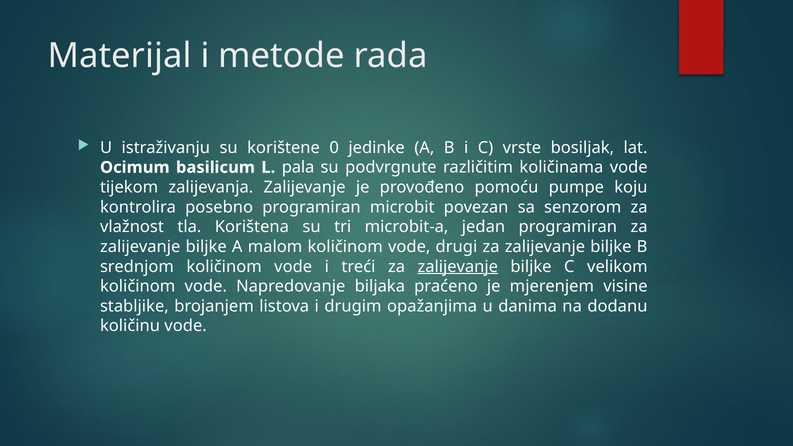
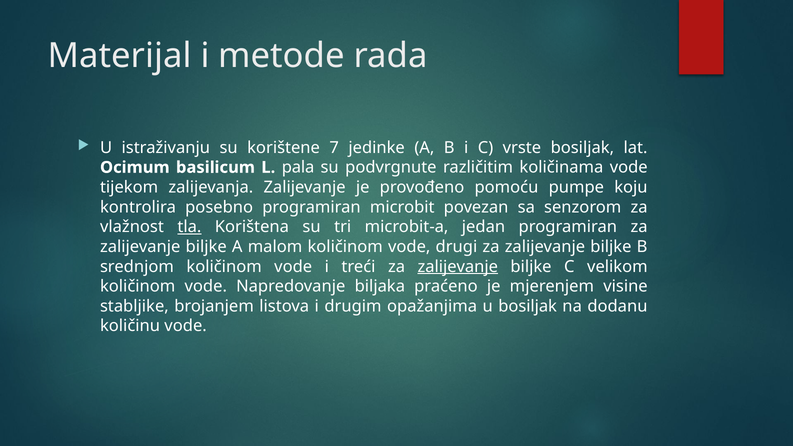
0: 0 -> 7 (334, 148)
tla underline: none -> present (189, 227)
u danima: danima -> bosiljak (528, 306)
